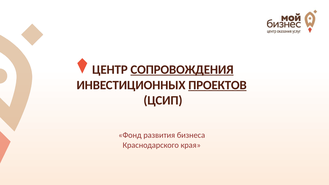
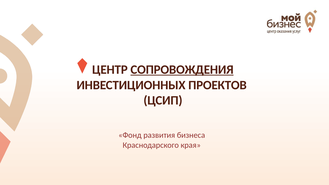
ПРОЕКТОВ underline: present -> none (218, 85)
